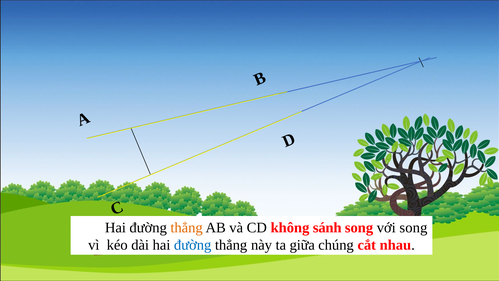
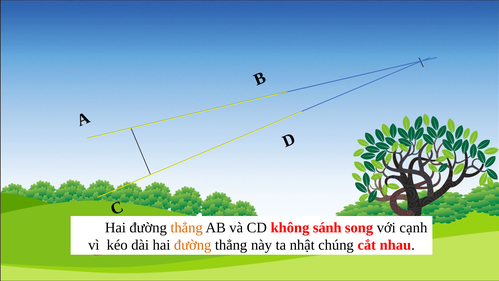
với song: song -> cạnh (413, 227)
đường colour: blue -> orange (193, 245)
giữa: giữa -> nhật (302, 245)
